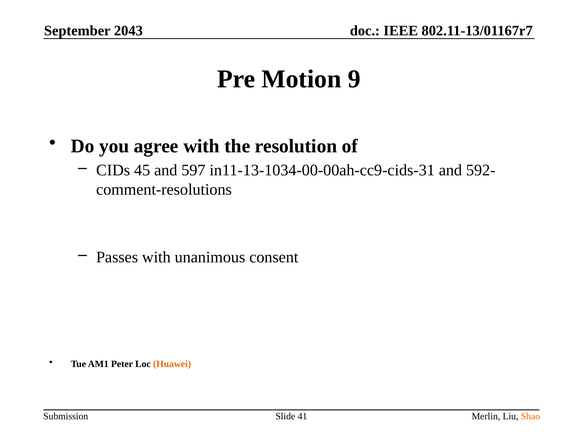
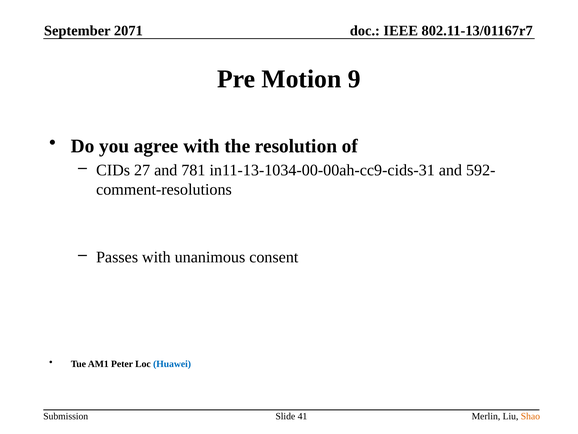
2043: 2043 -> 2071 (128, 31)
45: 45 -> 27 (142, 170)
597: 597 -> 781 (193, 170)
Huawei colour: orange -> blue (172, 364)
